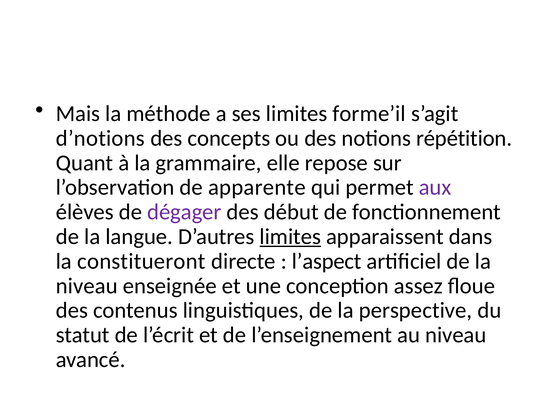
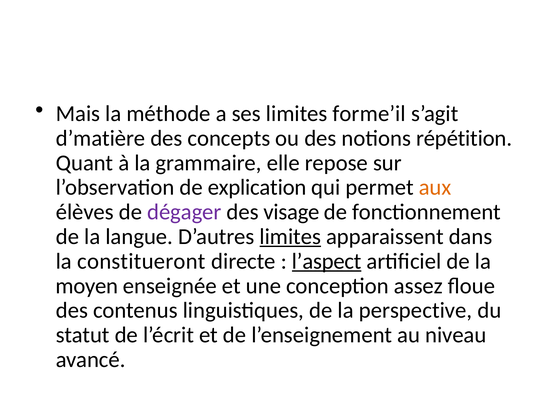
d’notions: d’notions -> d’matière (101, 138)
apparente: apparente -> explication (257, 187)
aux colour: purple -> orange (435, 187)
début: début -> visage (291, 212)
l’aspect underline: none -> present (327, 261)
niveau: niveau -> moyen (87, 286)
